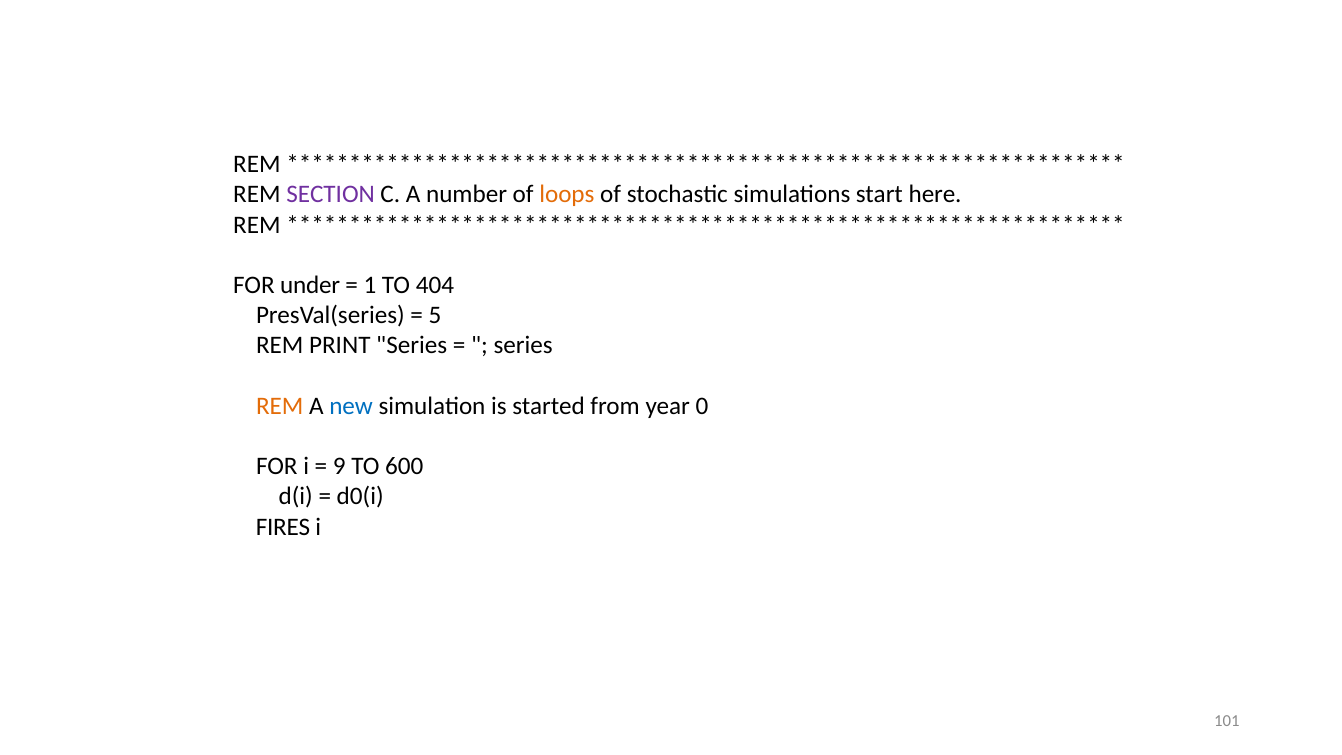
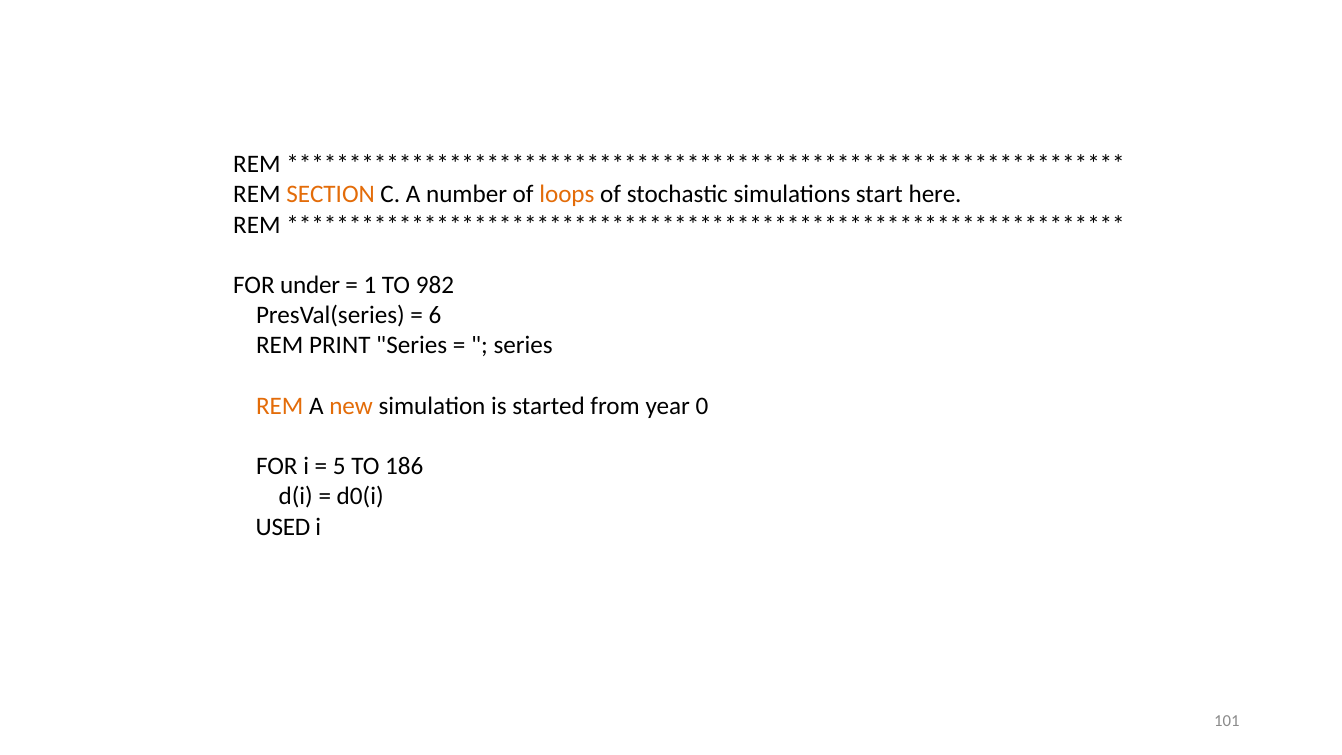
SECTION colour: purple -> orange (331, 195)
404: 404 -> 982 (435, 285)
5: 5 -> 6 (435, 315)
new colour: blue -> orange (351, 406)
9: 9 -> 5 (339, 466)
600: 600 -> 186 (404, 466)
FIRES: FIRES -> USED (283, 527)
